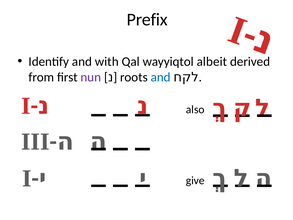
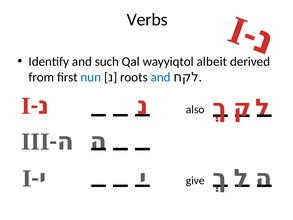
Prefix: Prefix -> Verbs (147, 20)
with: with -> such (107, 61)
nun colour: purple -> blue (91, 77)
